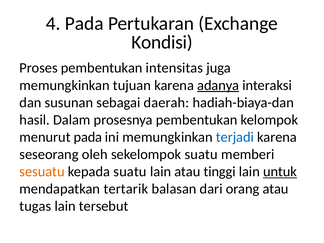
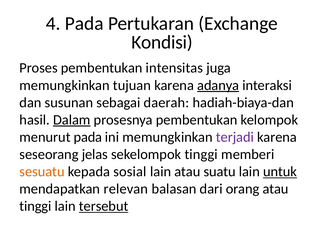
Dalam underline: none -> present (72, 120)
terjadi colour: blue -> purple (235, 137)
oleh: oleh -> jelas (95, 154)
sekelompok suatu: suatu -> tinggi (201, 154)
kepada suatu: suatu -> sosial (130, 172)
tinggi: tinggi -> suatu (220, 172)
tertarik: tertarik -> relevan (126, 189)
tugas: tugas -> tinggi (35, 206)
tersebut underline: none -> present (104, 206)
